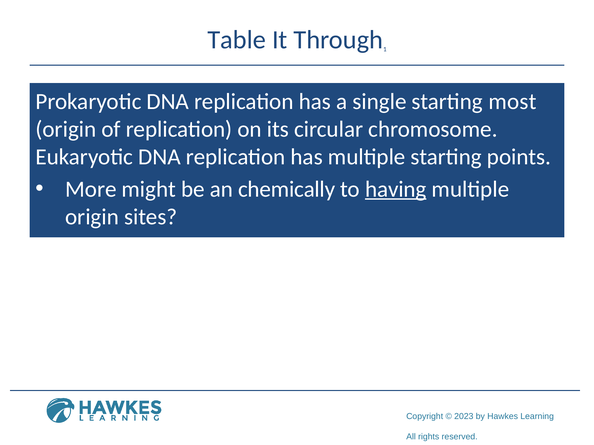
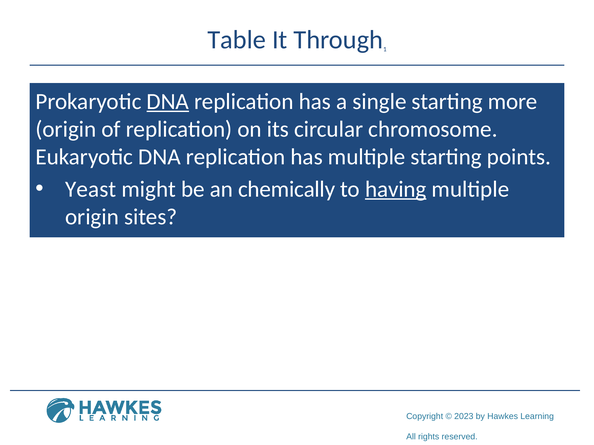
DNA underline: none -> present (168, 102)
most: most -> more (513, 102)
More: More -> Yeast (91, 189)
